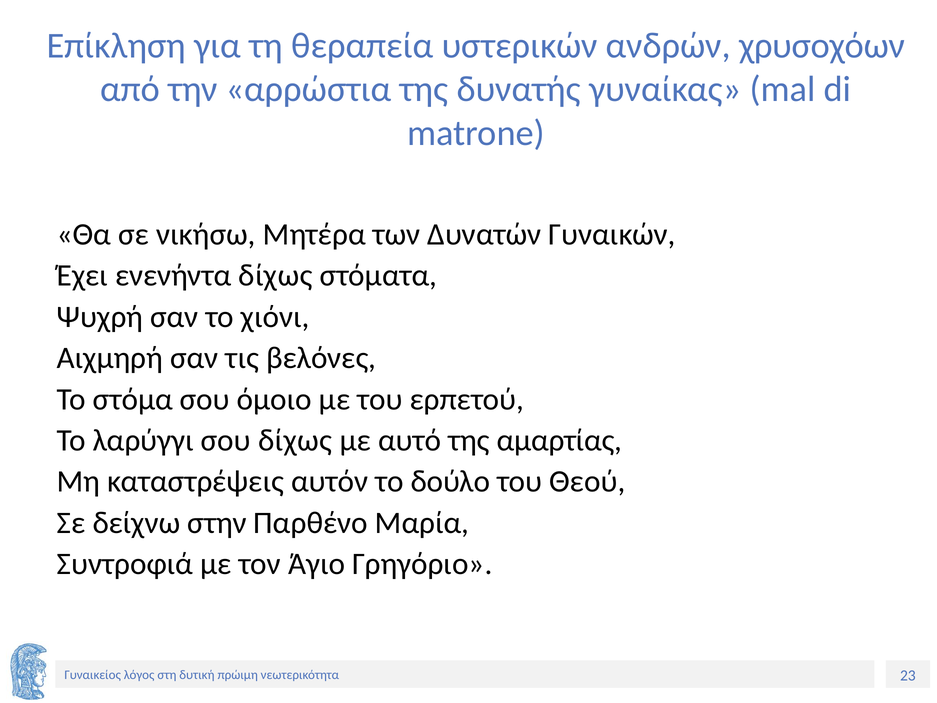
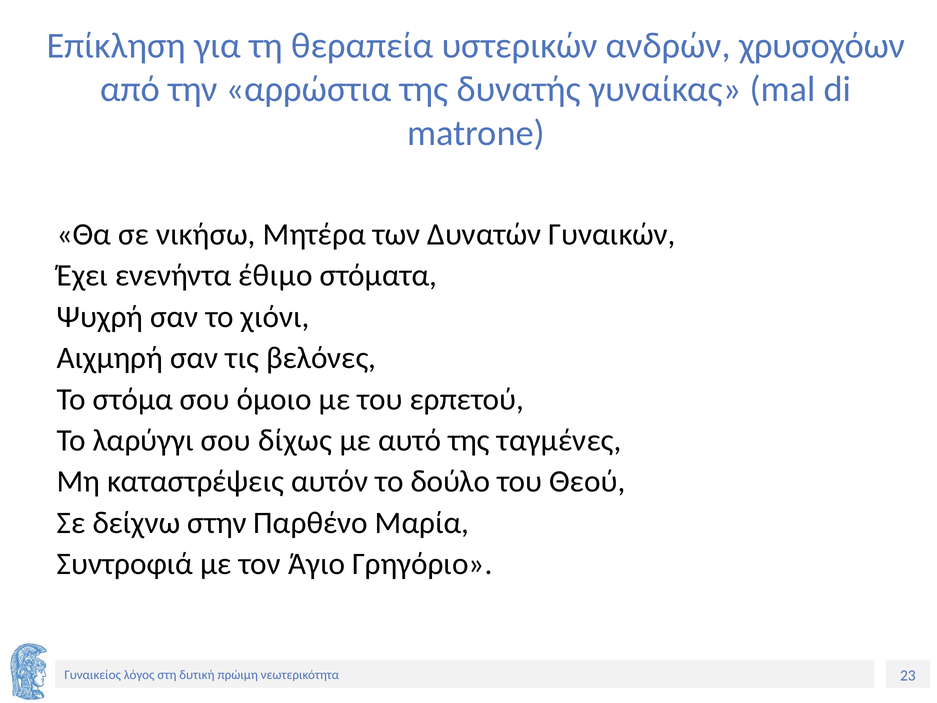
ενενήντα δίχως: δίχως -> έθιμο (275, 275)
αμαρτίας: αμαρτίας -> ταγμένες (559, 440)
